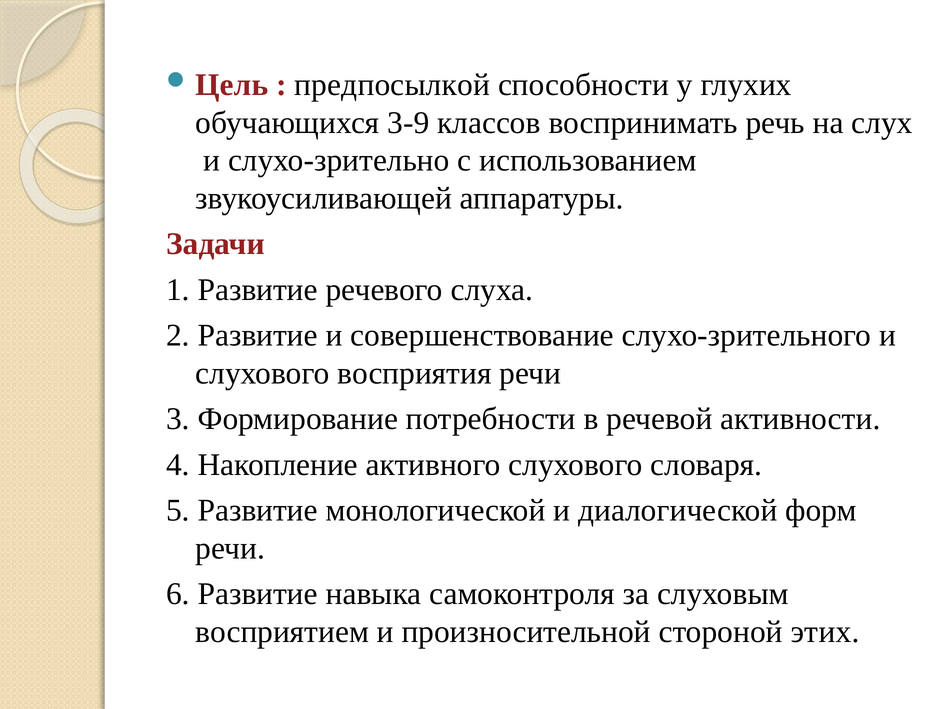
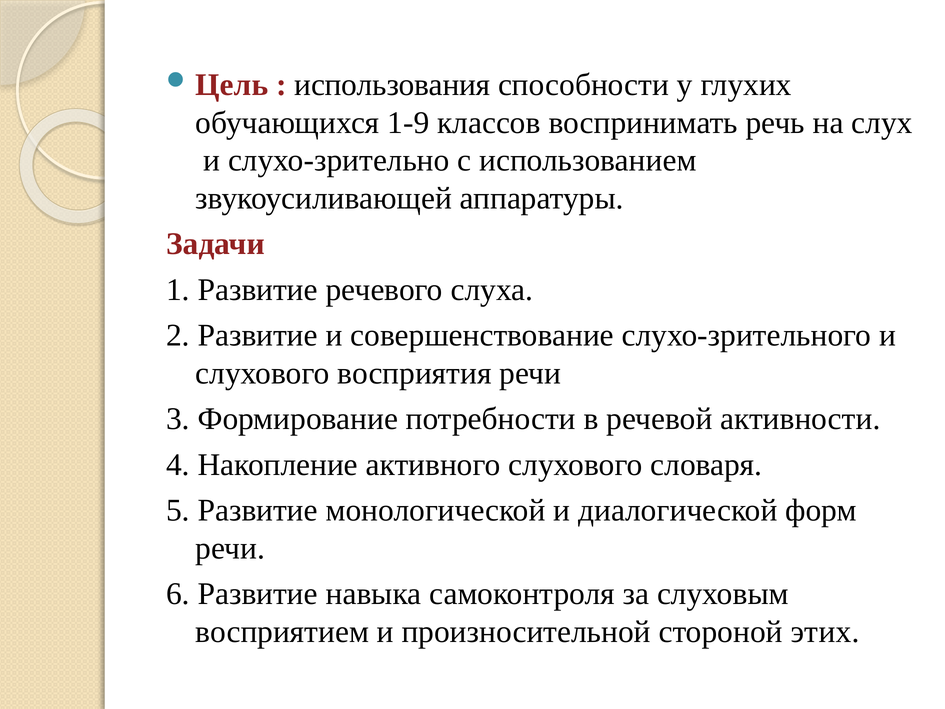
предпосылкой: предпосылкой -> использования (392, 85)
3-9: 3-9 -> 1-9 (408, 123)
